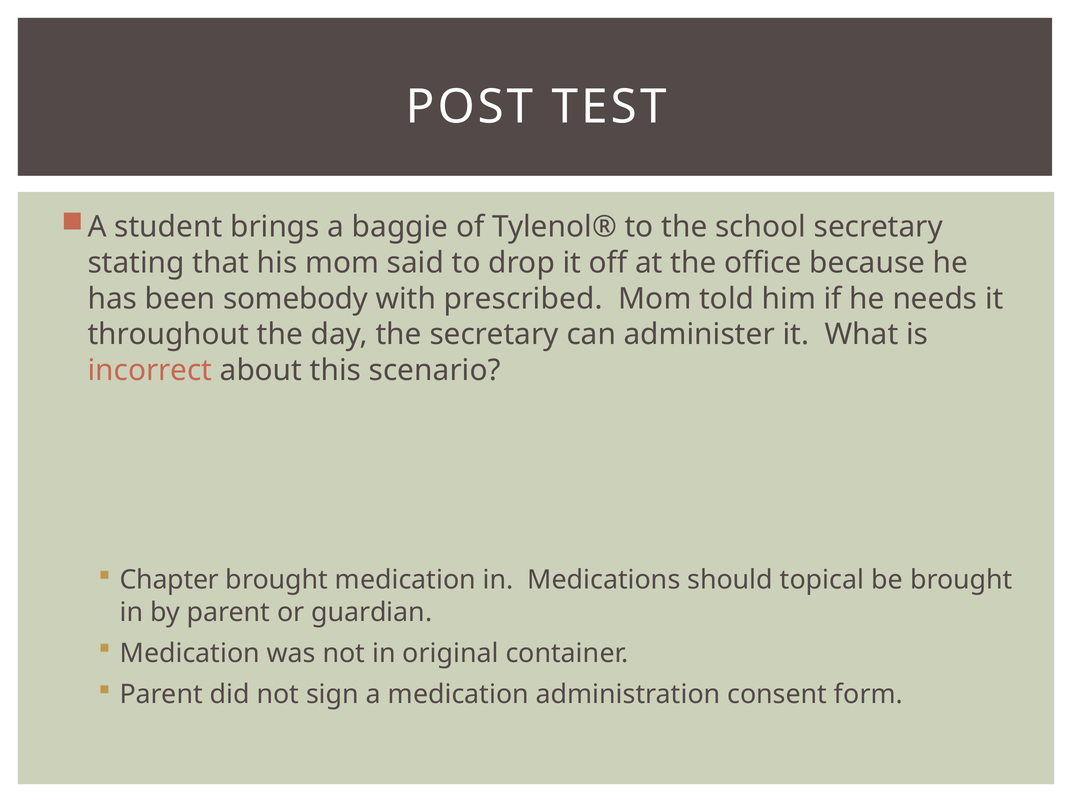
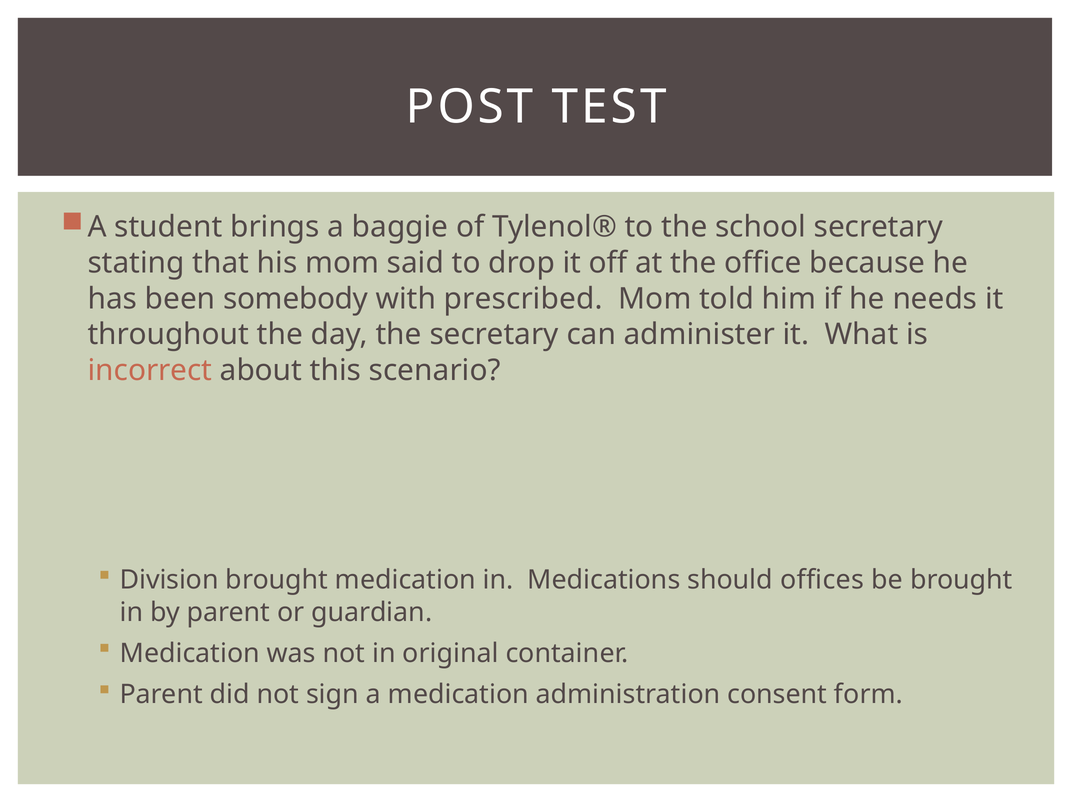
Chapter: Chapter -> Division (169, 580)
topical: topical -> offices (822, 580)
